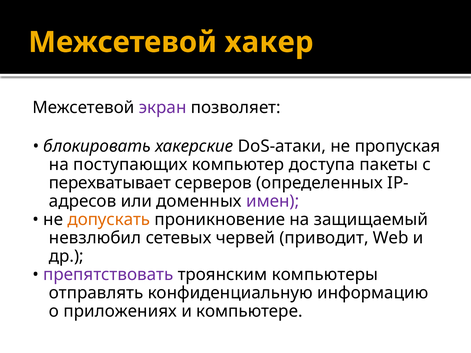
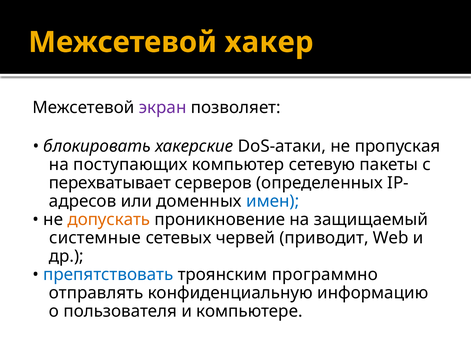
доступа: доступа -> сетевую (322, 165)
имен colour: purple -> blue (273, 201)
невзлюбил: невзлюбил -> системные (95, 238)
препятствовать colour: purple -> blue (108, 275)
компьютеры: компьютеры -> программно (325, 275)
приложениях: приложениях -> пользователя (120, 312)
